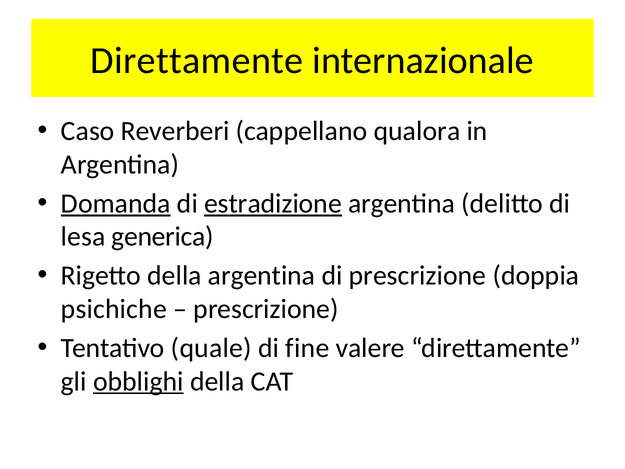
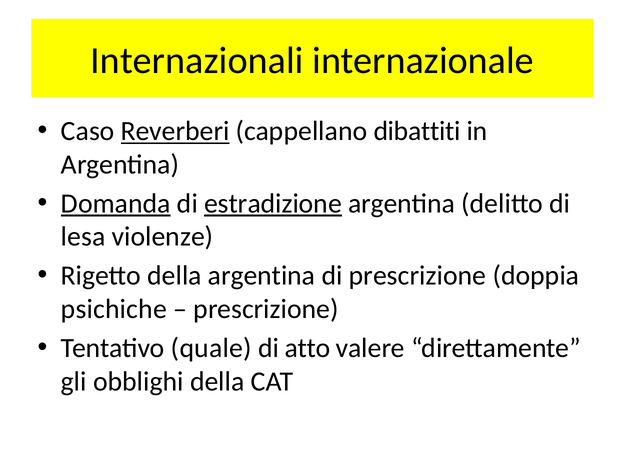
Direttamente: Direttamente -> Internazionali (197, 61)
Reverberi underline: none -> present (175, 131)
qualora: qualora -> dibattiti (417, 131)
generica: generica -> violenze (162, 237)
fine: fine -> atto (308, 348)
obblighi underline: present -> none (138, 381)
